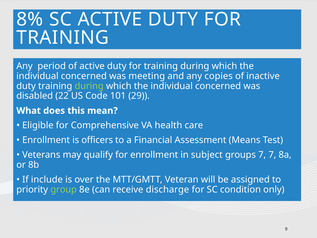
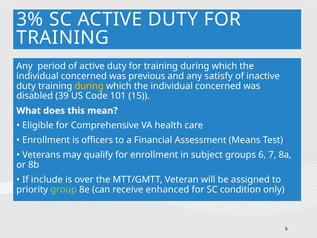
8%: 8% -> 3% (30, 19)
meeting: meeting -> previous (147, 76)
copies: copies -> satisfy (219, 76)
during colour: light green -> yellow (89, 86)
22: 22 -> 39 (62, 96)
29: 29 -> 15 (139, 96)
groups 7: 7 -> 6 (262, 155)
discharge: discharge -> enhanced (167, 189)
